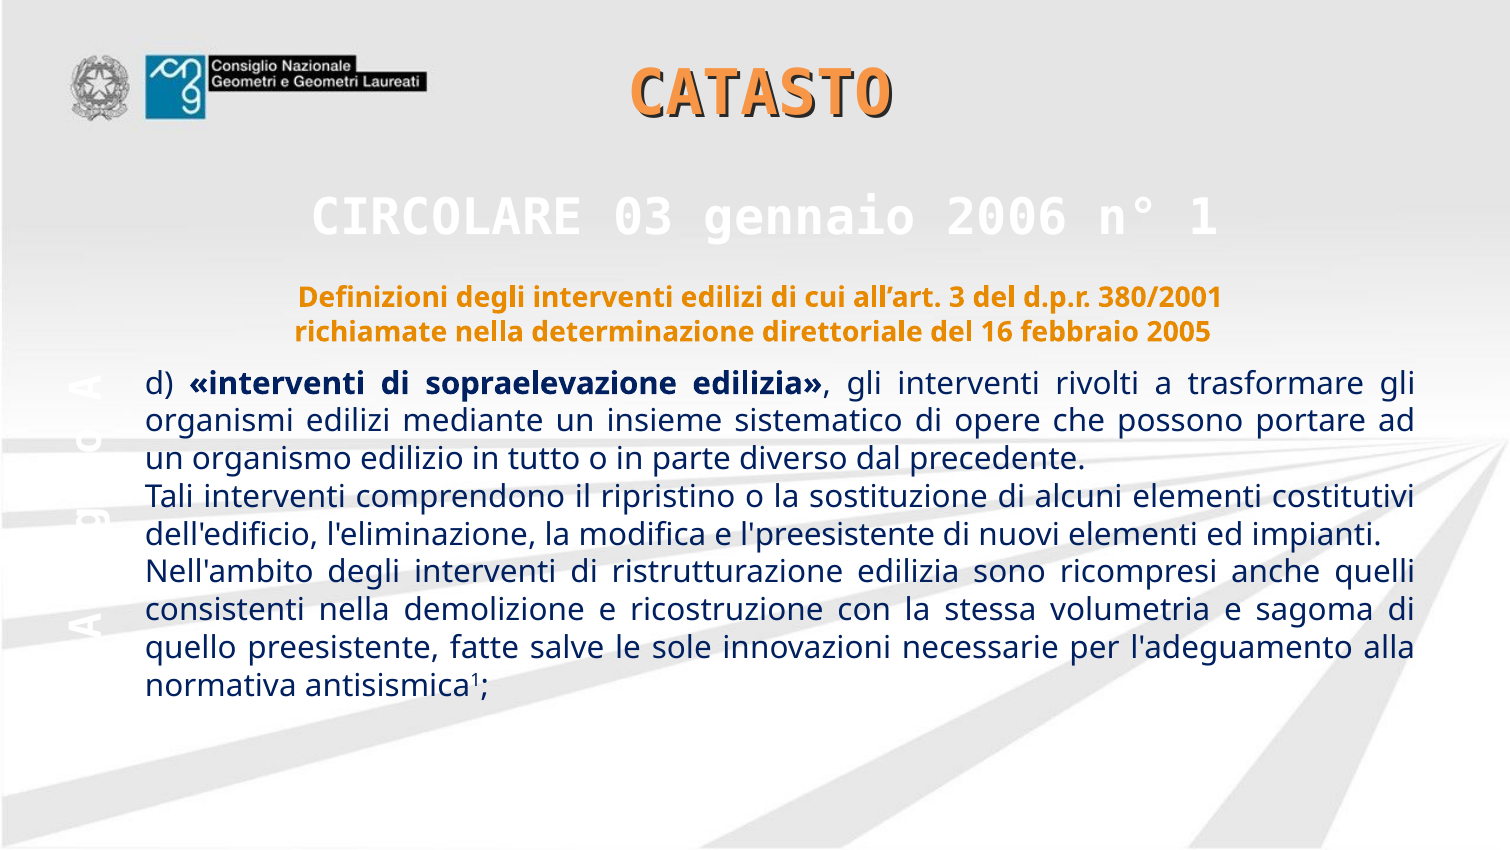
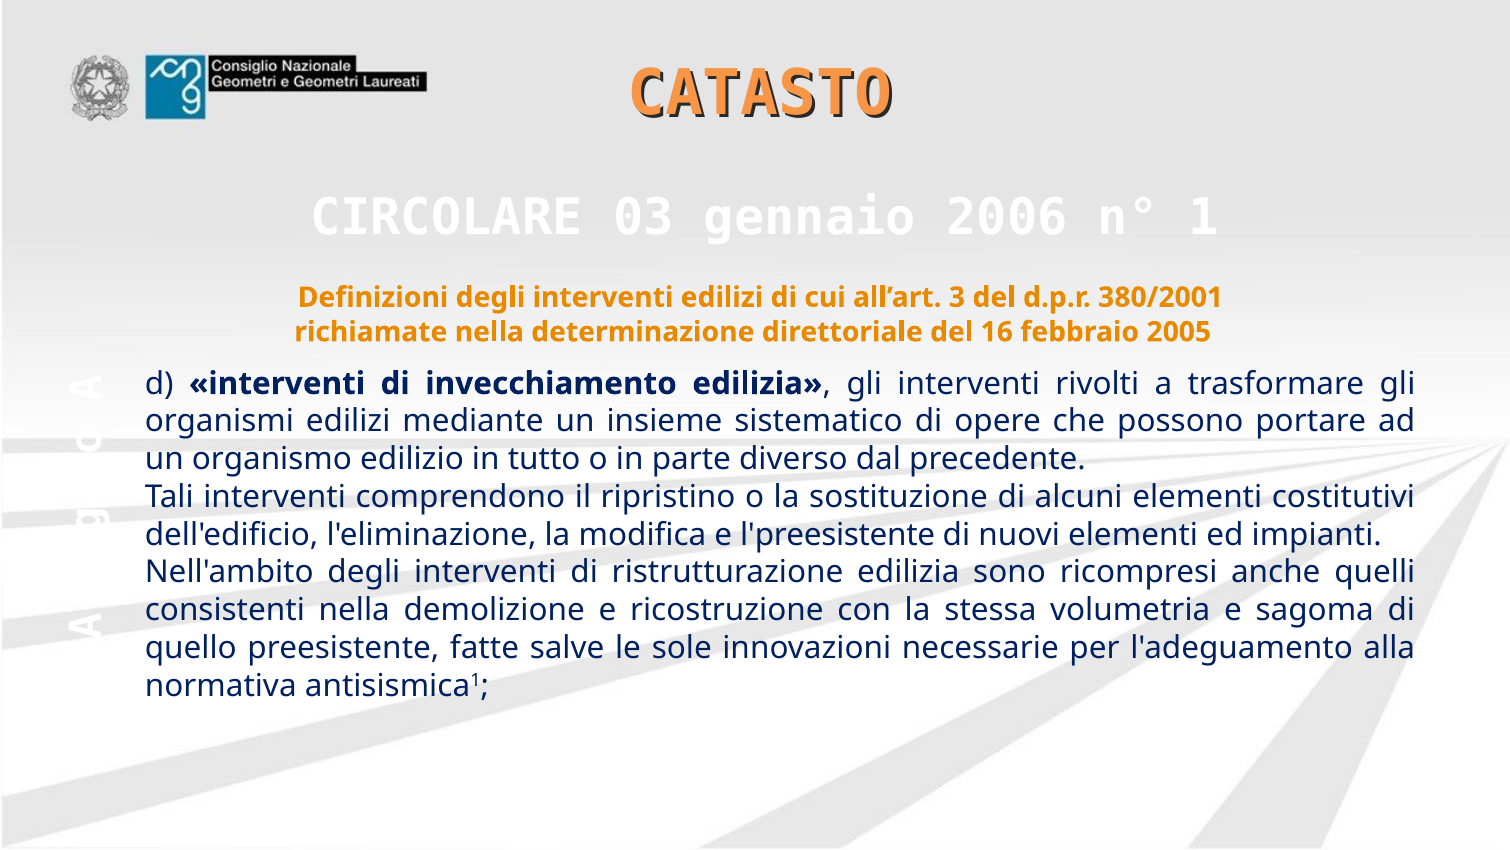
sopraelevazione: sopraelevazione -> invecchiamento (551, 383)
